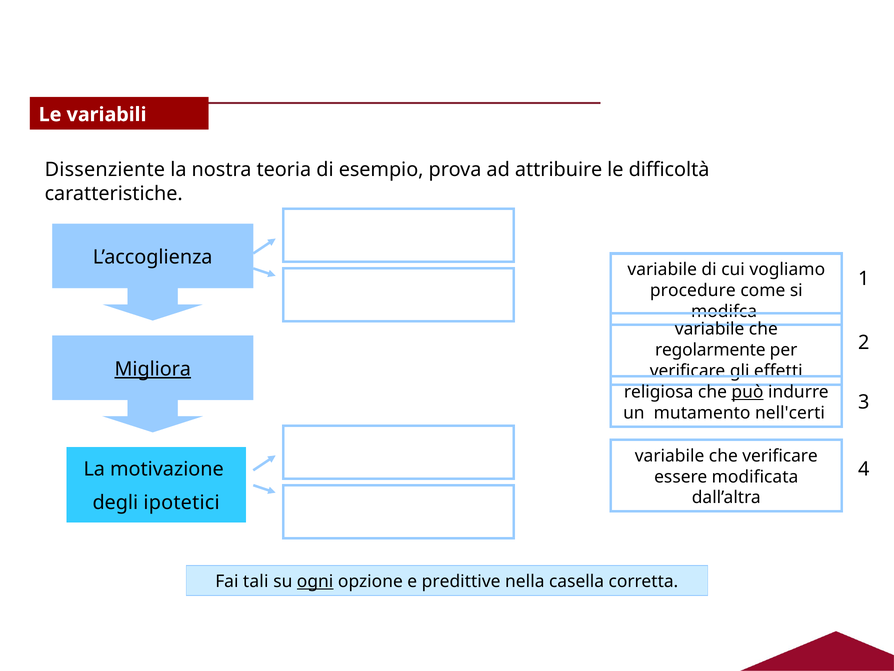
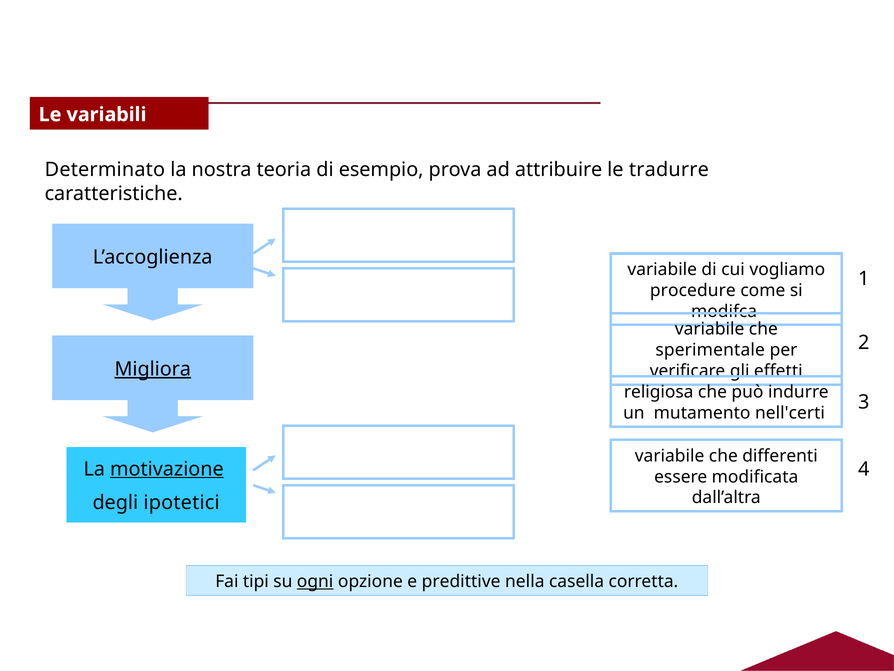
Dissenziente: Dissenziente -> Determinato (105, 170)
difficoltà: difficoltà -> tradurre (669, 170)
regolarmente: regolarmente -> sperimentale (710, 350)
può underline: present -> none (747, 392)
che verificare: verificare -> differenti (780, 456)
motivazione underline: none -> present (167, 469)
tali: tali -> tipi (256, 581)
